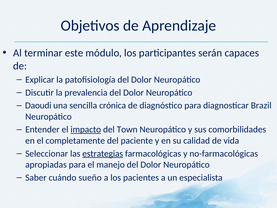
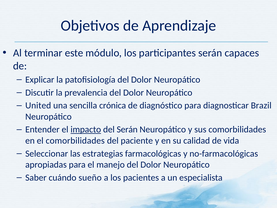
Daoudi: Daoudi -> United (38, 105)
del Town: Town -> Serán (127, 129)
el completamente: completamente -> comorbilidades (75, 140)
estrategias underline: present -> none (103, 153)
